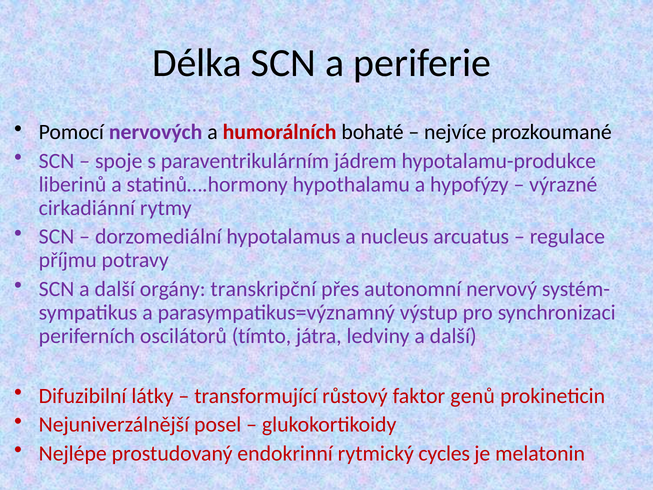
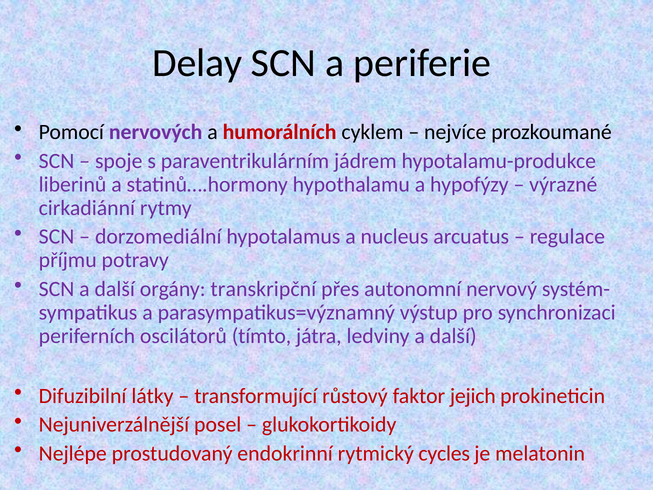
Délka: Délka -> Delay (197, 63)
bohaté: bohaté -> cyklem (372, 132)
genů: genů -> jejich (473, 396)
